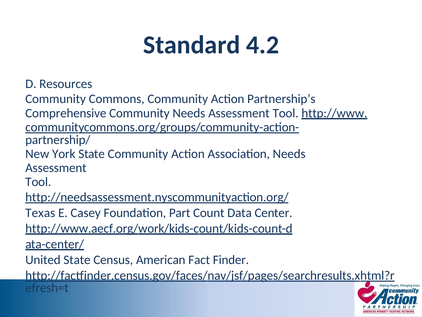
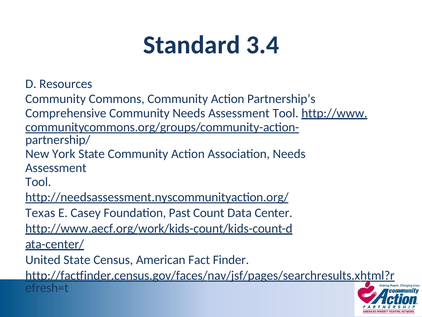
4.2: 4.2 -> 3.4 (263, 45)
Part: Part -> Past (180, 213)
